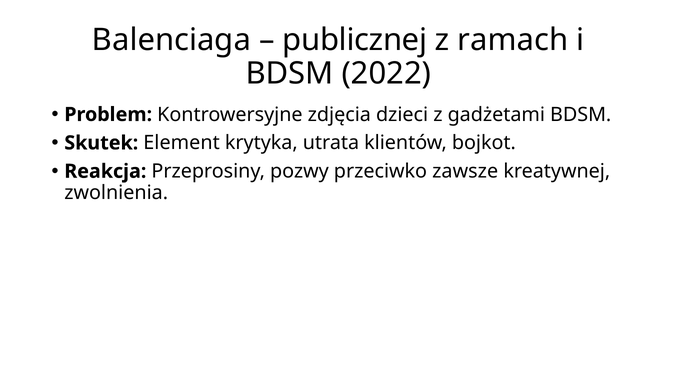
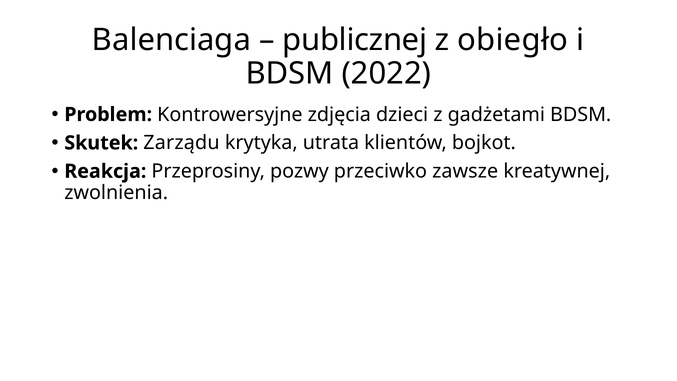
ramach: ramach -> obiegło (513, 40)
Element: Element -> Zarządu (181, 143)
